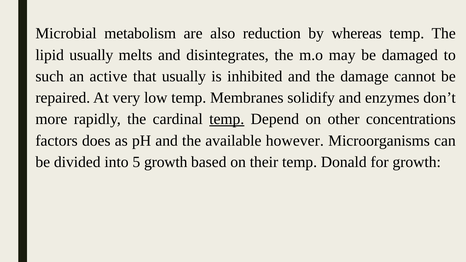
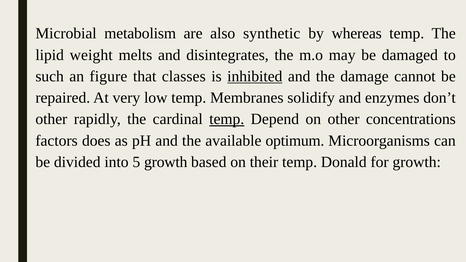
reduction: reduction -> synthetic (272, 33)
lipid usually: usually -> weight (91, 55)
active: active -> figure (108, 76)
that usually: usually -> classes (184, 76)
inhibited underline: none -> present (255, 76)
more: more -> other (51, 119)
however: however -> optimum (295, 141)
